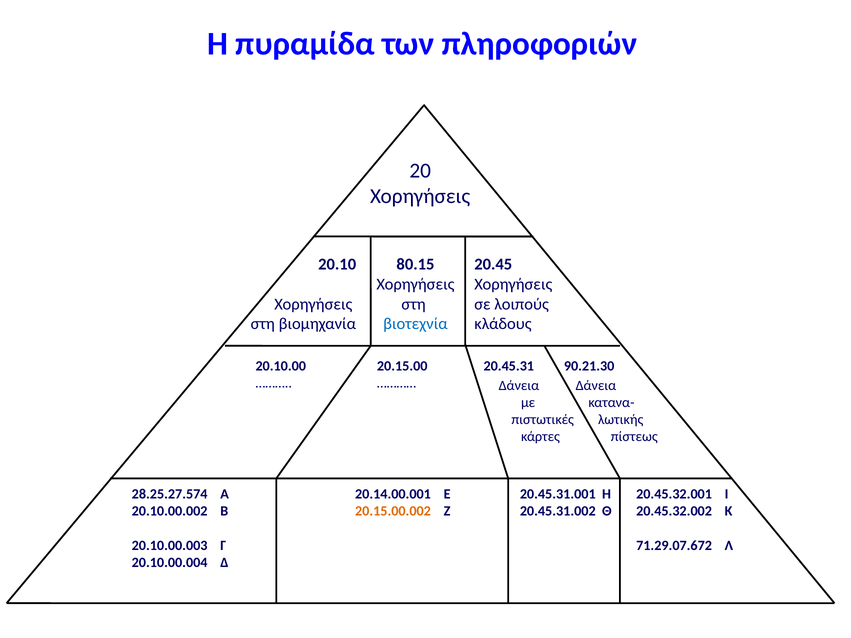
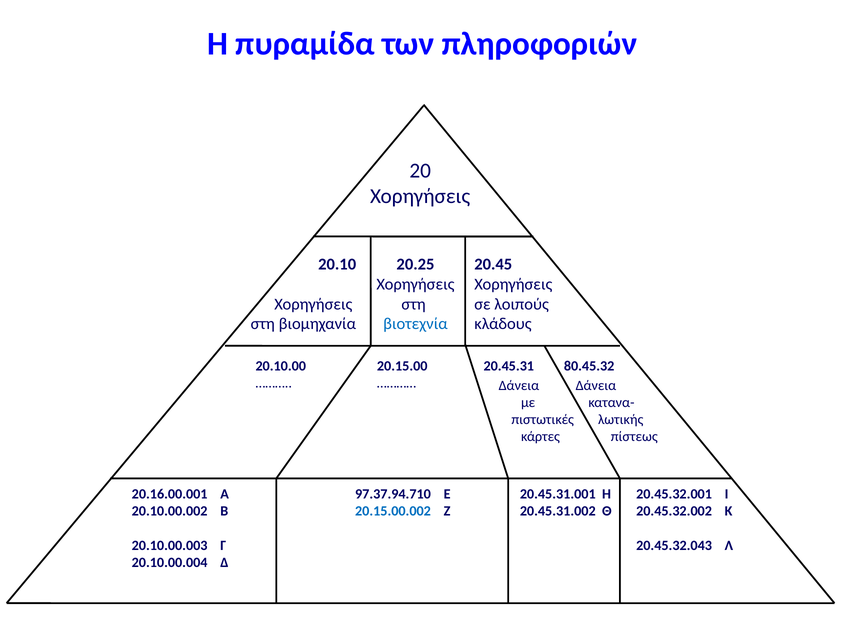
80.15: 80.15 -> 20.25 (415, 264)
90.21.30: 90.21.30 -> 80.45.32 (589, 366)
28.25.27.574: 28.25.27.574 -> 20.16.00.001 (170, 494)
20.14.00.001: 20.14.00.001 -> 97.37.94.710 (393, 494)
20.15.00.002 colour: orange -> blue (393, 512)
71.29.07.672: 71.29.07.672 -> 20.45.32.043 (674, 546)
